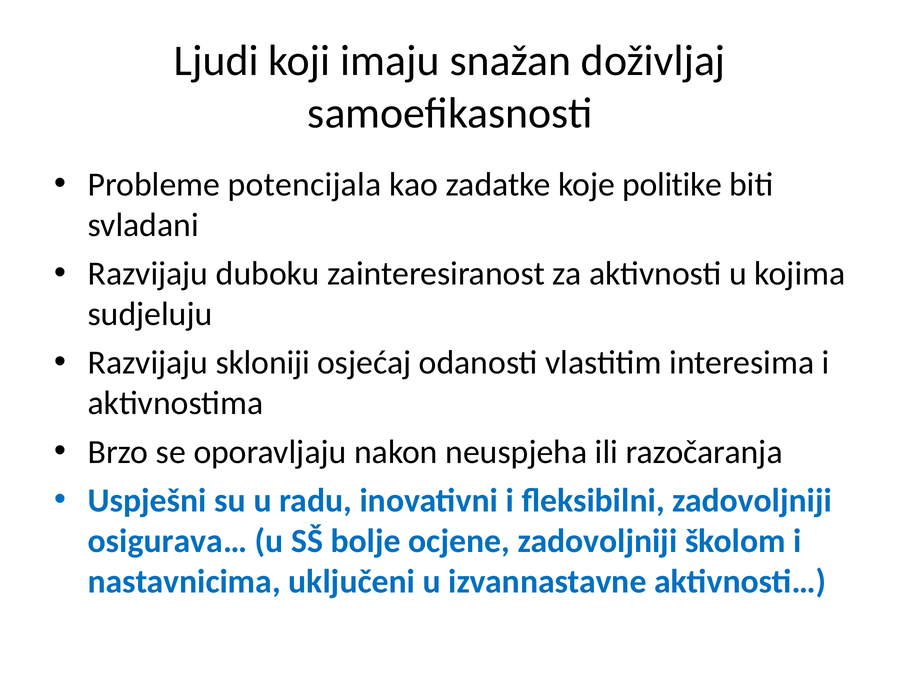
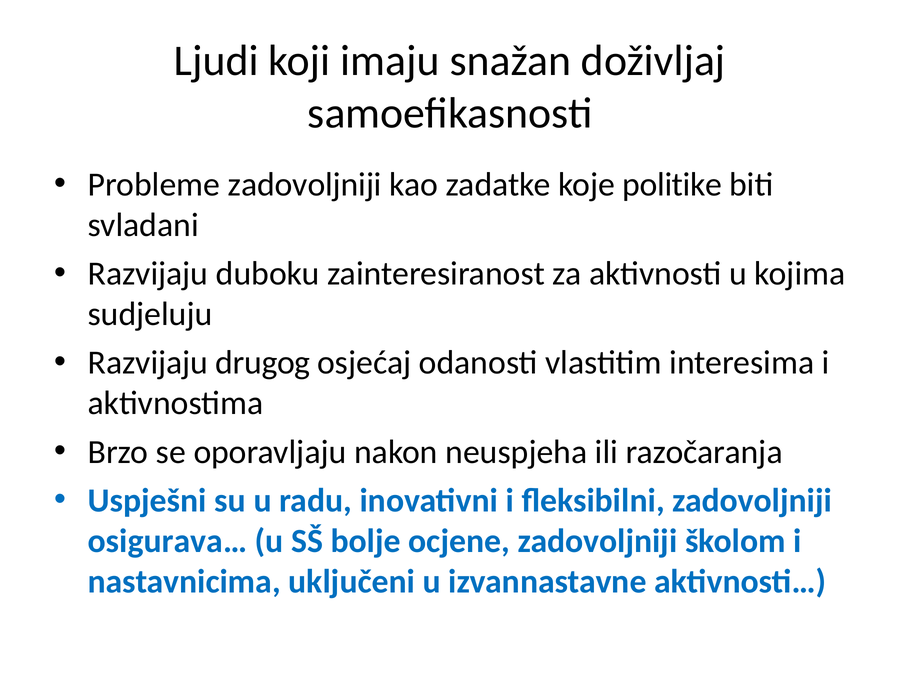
Probleme potencijala: potencijala -> zadovoljniji (305, 185)
skloniji: skloniji -> drugog (263, 363)
